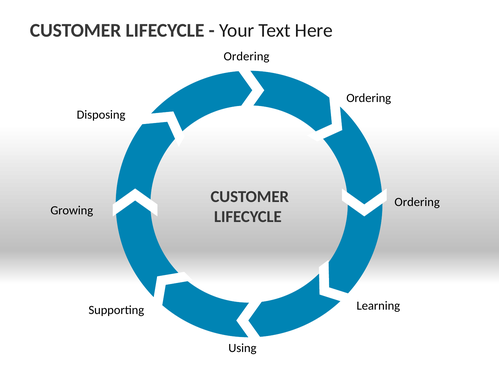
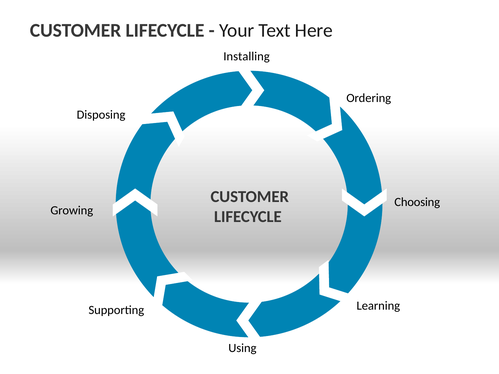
Ordering: Ordering -> Installing (247, 57)
Ordering: Ordering -> Choosing (417, 202)
